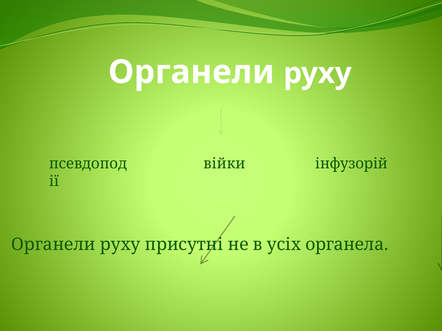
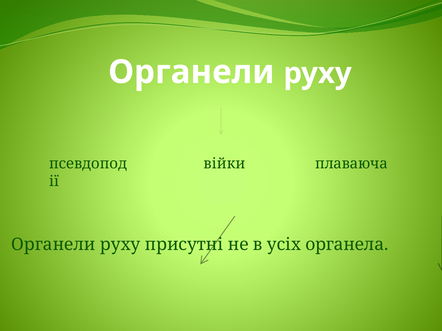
інфузорій: інфузорій -> плаваюча (352, 164)
